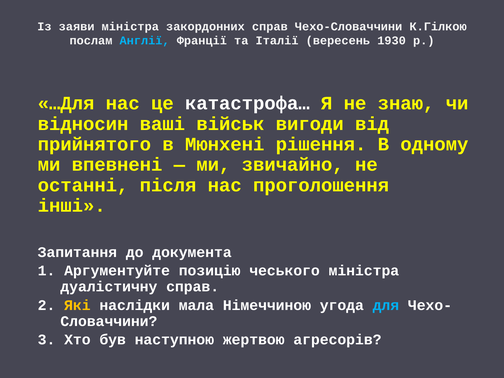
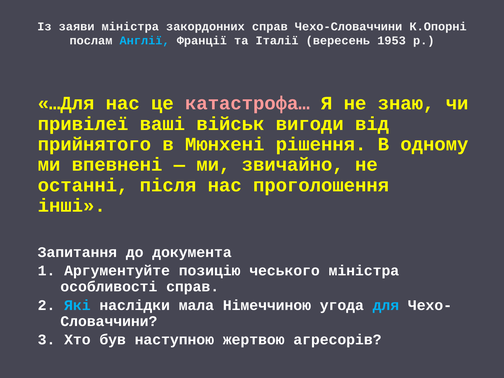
К.Гілкою: К.Гілкою -> К.Опорні (438, 26)
1930: 1930 -> 1953 (392, 41)
катастрофа… colour: white -> pink (247, 103)
відносин: відносин -> привілеї (83, 124)
дуалістичну: дуалістичну -> особливості (109, 287)
Які colour: yellow -> light blue (77, 305)
